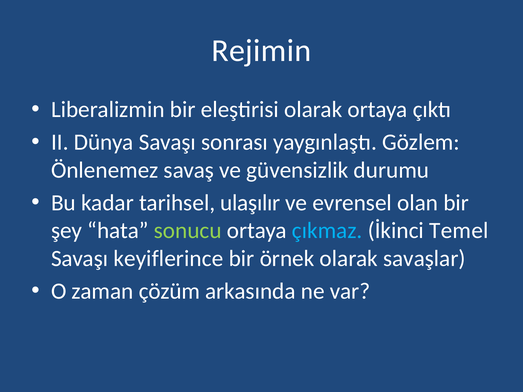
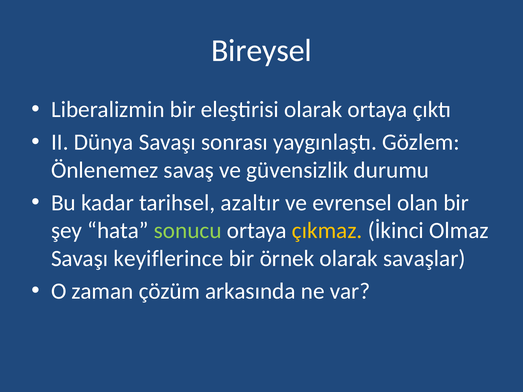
Rejimin: Rejimin -> Bireysel (262, 51)
ulaşılır: ulaşılır -> azaltır (250, 203)
çıkmaz colour: light blue -> yellow (327, 231)
Temel: Temel -> Olmaz (459, 231)
